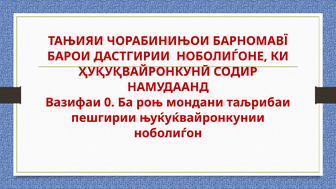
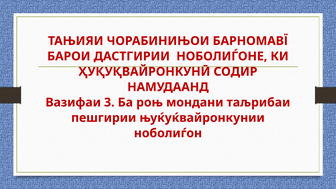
0: 0 -> 3 (109, 102)
